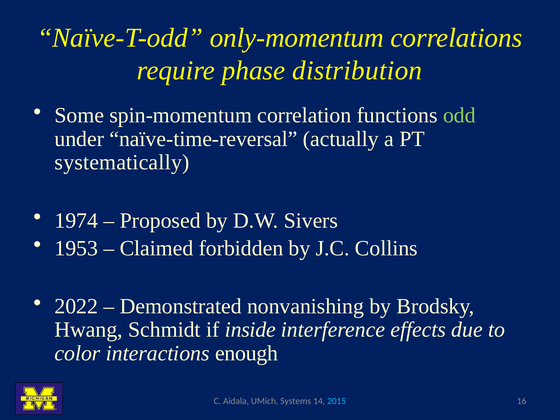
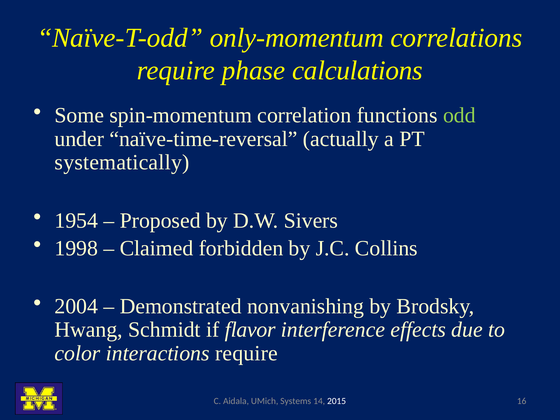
distribution: distribution -> calculations (357, 71)
1974: 1974 -> 1954 (76, 220)
1953: 1953 -> 1998 (76, 248)
2022: 2022 -> 2004 (76, 306)
inside: inside -> flavor (250, 330)
interactions enough: enough -> require (247, 353)
2015 colour: light blue -> white (337, 401)
